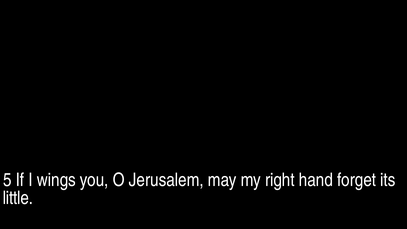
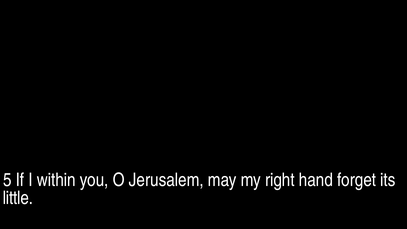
wings: wings -> within (56, 180)
